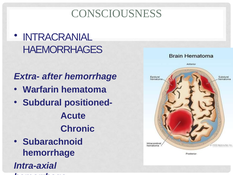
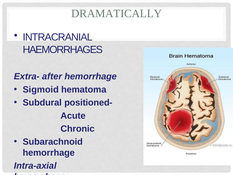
CONSCIOUSNESS: CONSCIOUSNESS -> DRAMATICALLY (117, 14)
Warfarin: Warfarin -> Sigmoid (41, 89)
